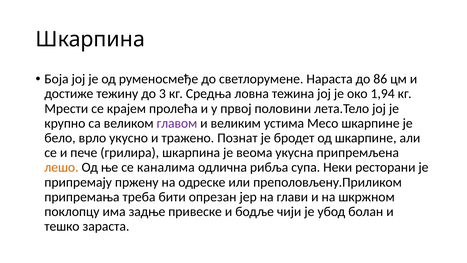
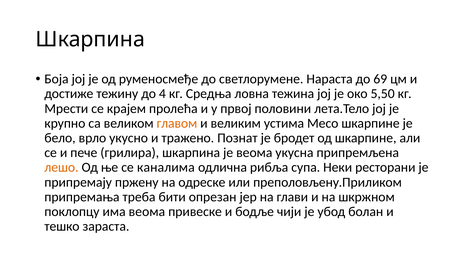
86: 86 -> 69 (380, 79)
3: 3 -> 4 (162, 94)
1,94: 1,94 -> 5,50 (383, 94)
главом colour: purple -> orange (177, 123)
има задње: задње -> веома (147, 211)
